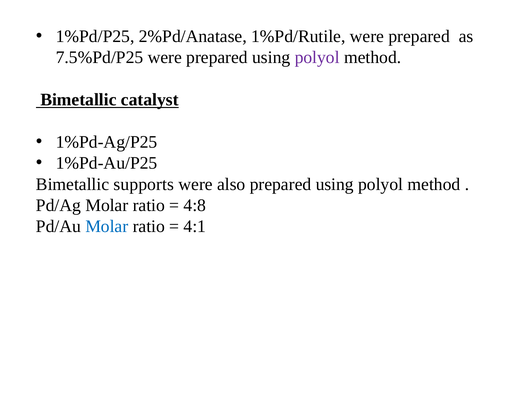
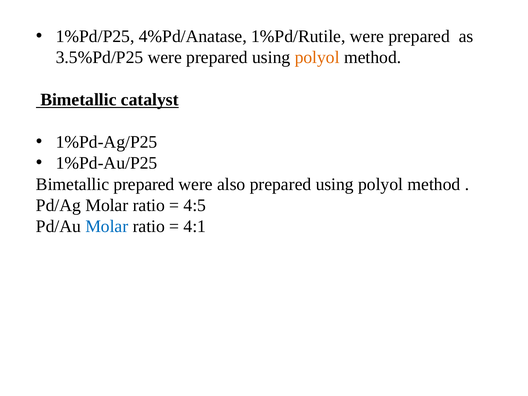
2%Pd/Anatase: 2%Pd/Anatase -> 4%Pd/Anatase (193, 36)
7.5%Pd/P25: 7.5%Pd/P25 -> 3.5%Pd/P25 (100, 57)
polyol colour: purple -> orange (317, 57)
Bimetallic supports: supports -> prepared (144, 184)
4:8: 4:8 -> 4:5 (195, 205)
